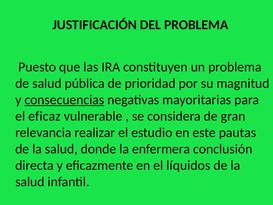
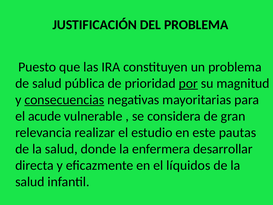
por underline: none -> present (188, 83)
eficaz: eficaz -> acude (45, 116)
conclusión: conclusión -> desarrollar (223, 149)
